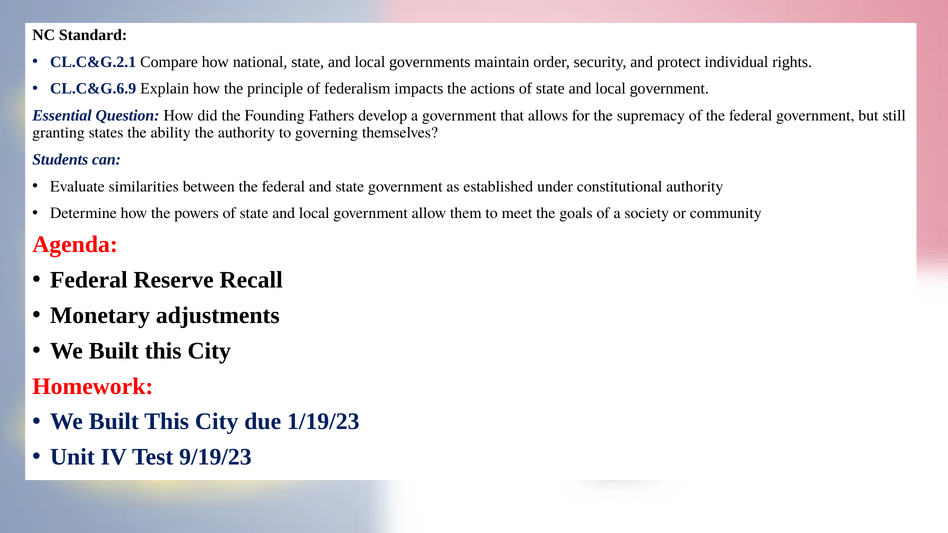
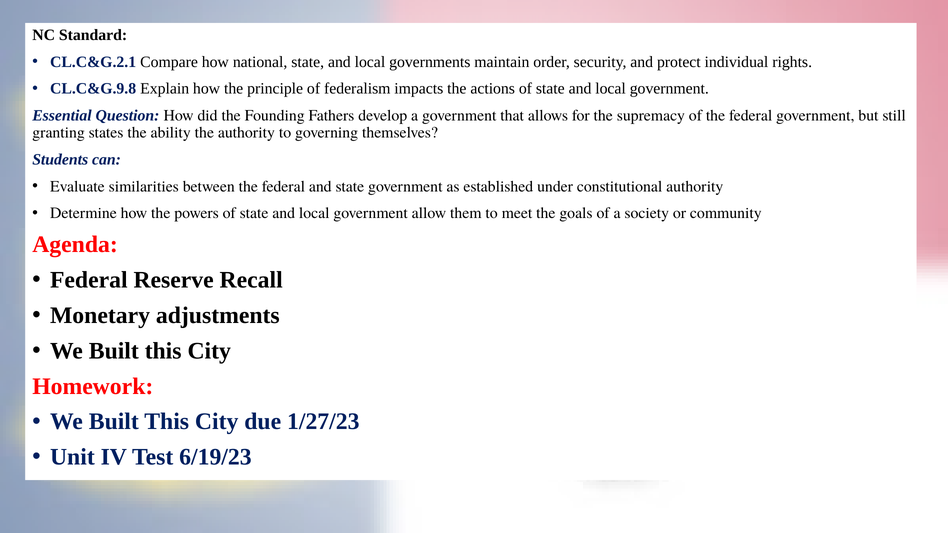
CL.C&G.6.9: CL.C&G.6.9 -> CL.C&G.9.8 (93, 89)
1/19/23: 1/19/23 -> 1/27/23 (323, 422)
9/19/23: 9/19/23 -> 6/19/23 (215, 457)
